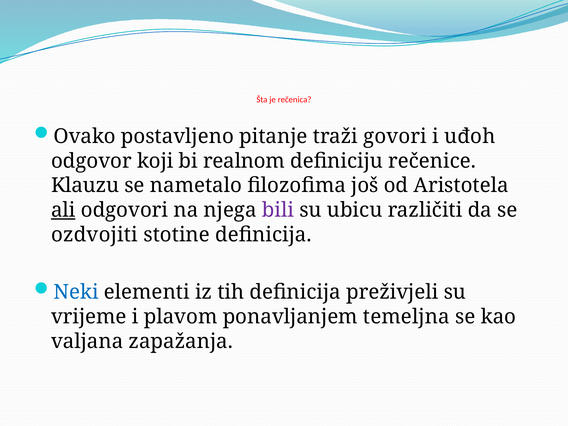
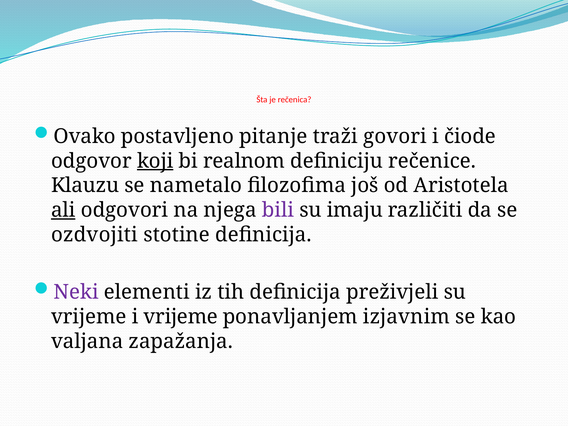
uđoh: uđoh -> čiode (470, 136)
koji underline: none -> present (155, 161)
ubicu: ubicu -> imaju (355, 210)
Neki colour: blue -> purple (76, 292)
i plavom: plavom -> vrijeme (181, 317)
temeljna: temeljna -> izjavnim (406, 317)
